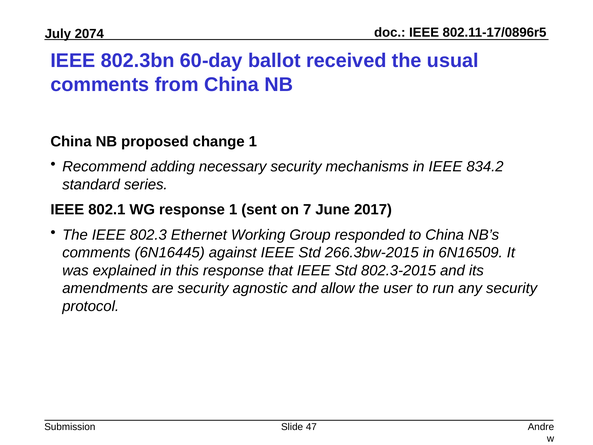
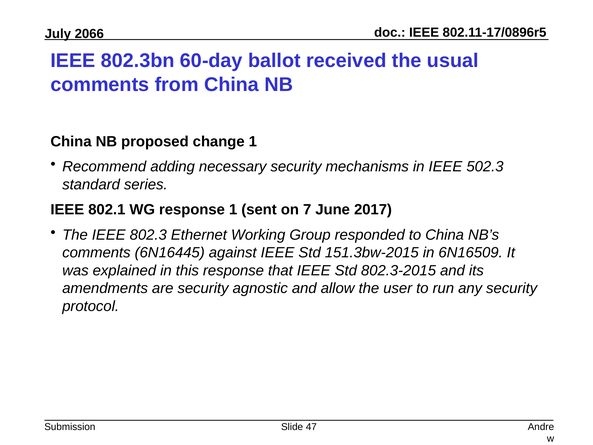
2074: 2074 -> 2066 (89, 34)
834.2: 834.2 -> 502.3 (485, 167)
266.3bw-2015: 266.3bw-2015 -> 151.3bw-2015 (372, 253)
